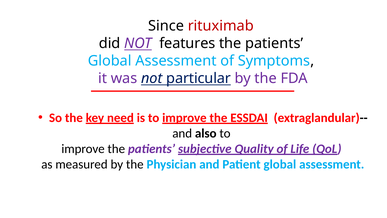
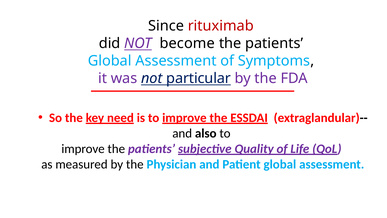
features: features -> become (187, 43)
